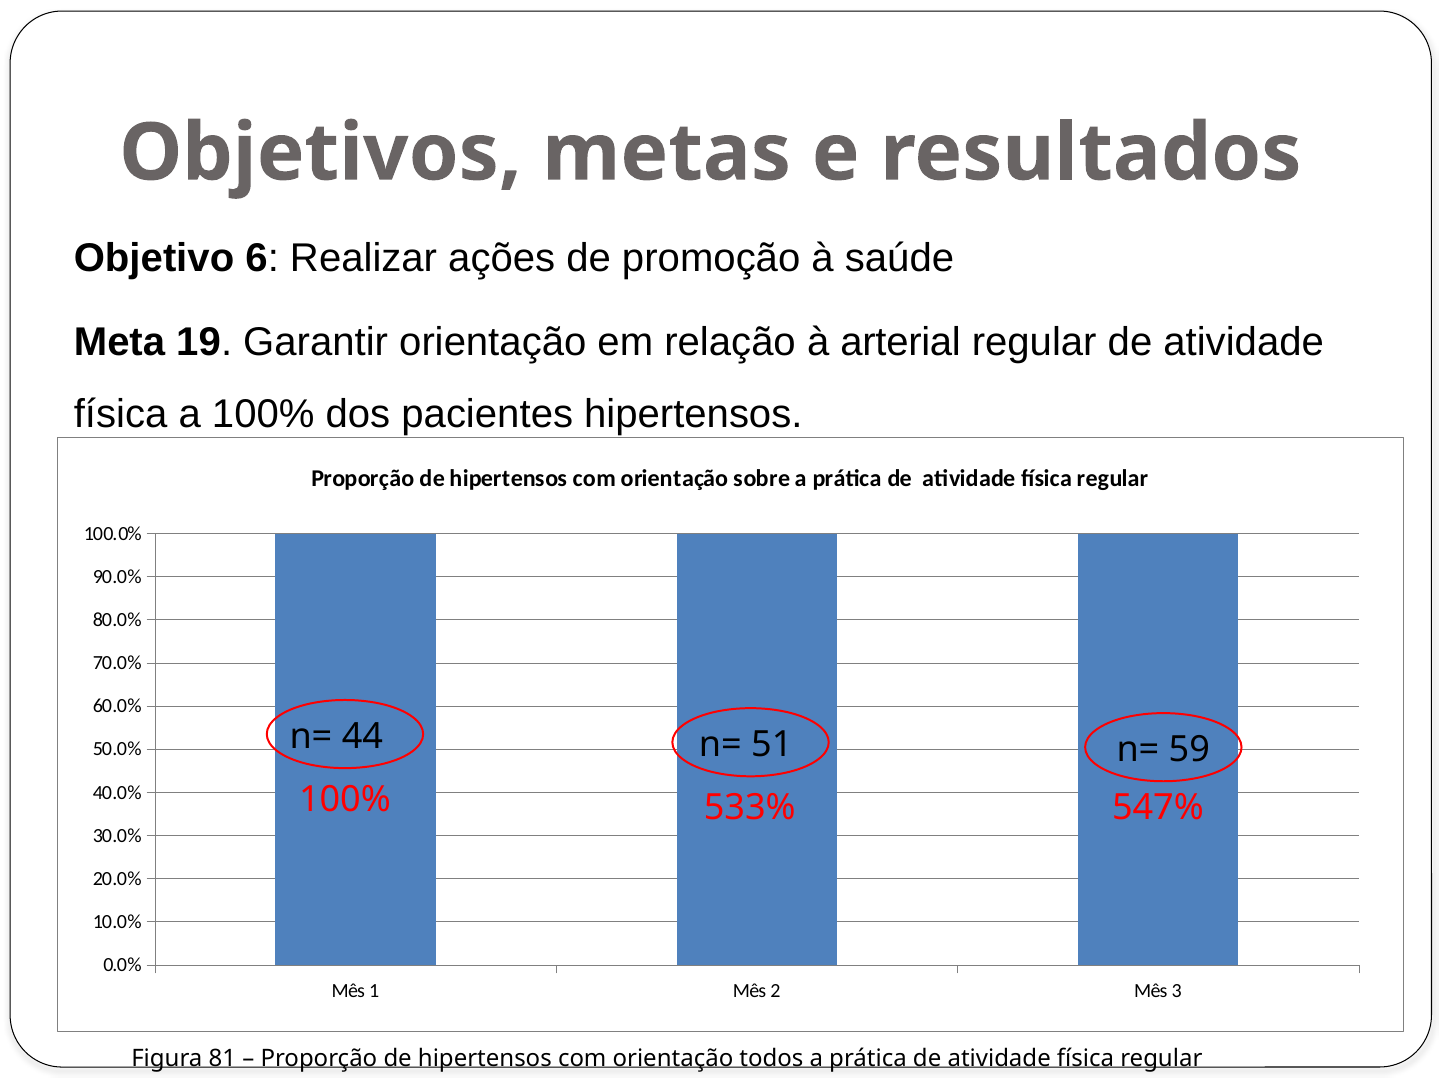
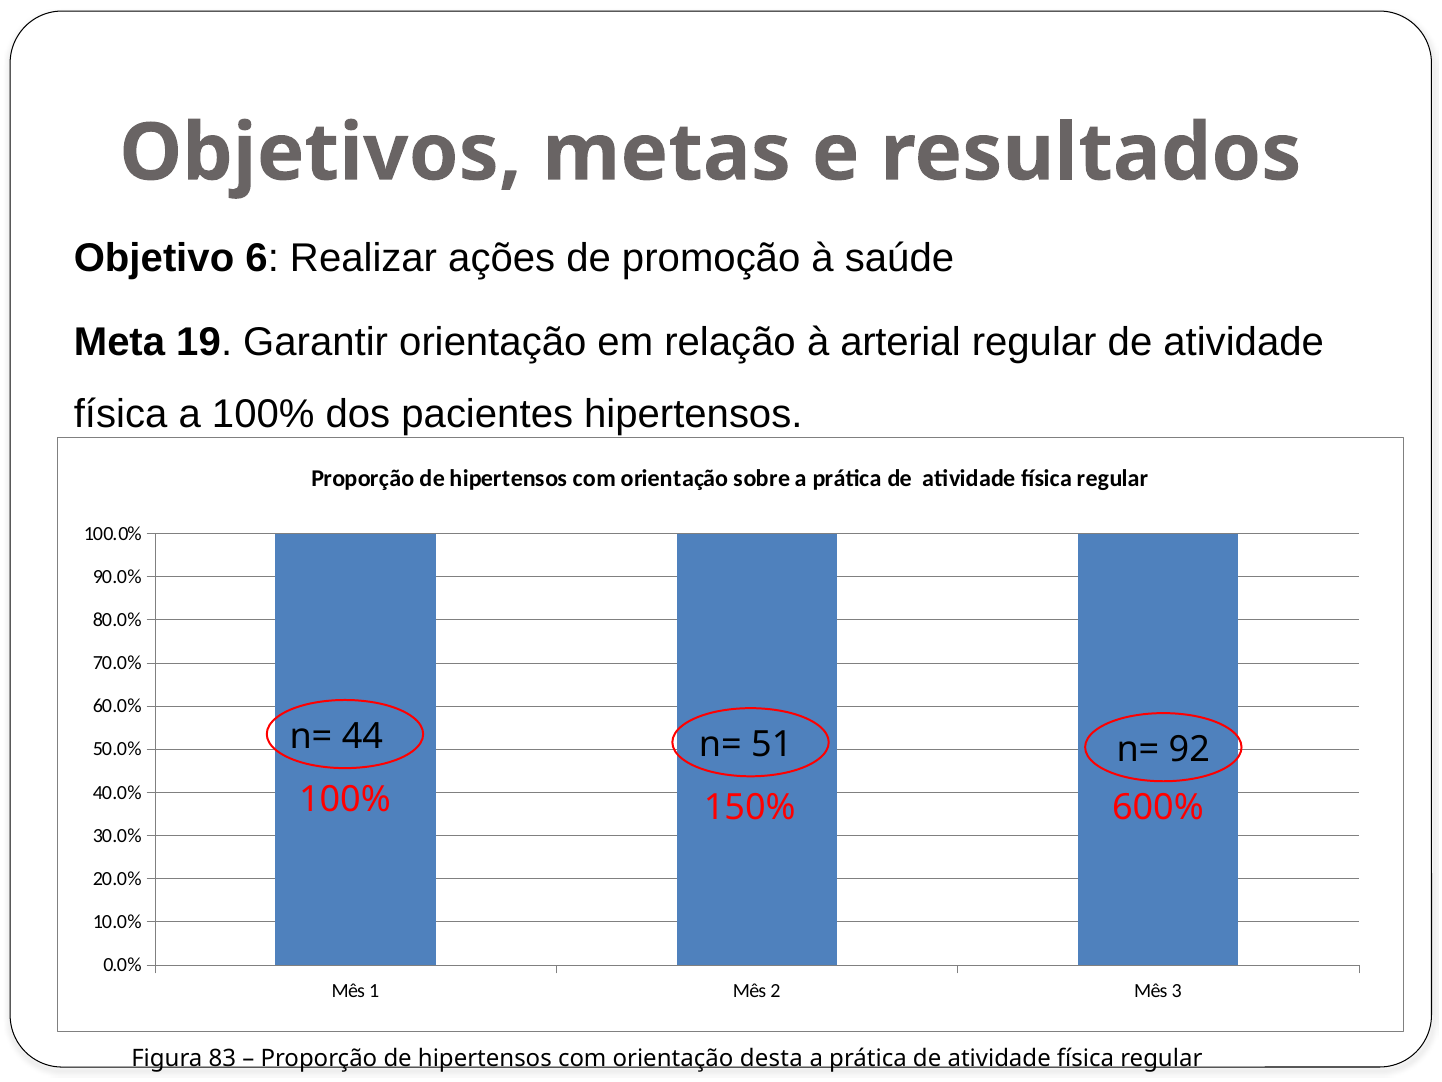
59: 59 -> 92 (1189, 749)
533%: 533% -> 150% (750, 807)
547%: 547% -> 600% (1158, 807)
81: 81 -> 83 (222, 1058)
todos: todos -> desta (771, 1058)
